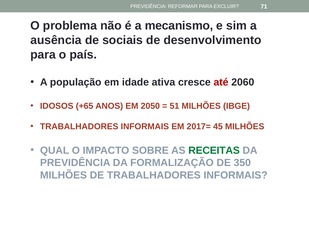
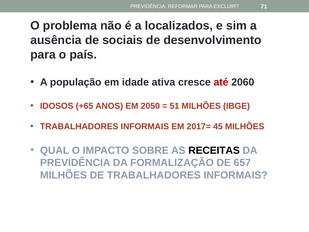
mecanismo: mecanismo -> localizados (179, 26)
RECEITAS colour: green -> black (214, 150)
350: 350 -> 657 (242, 163)
